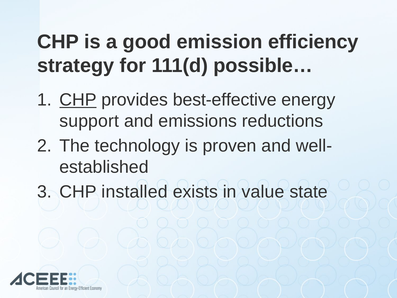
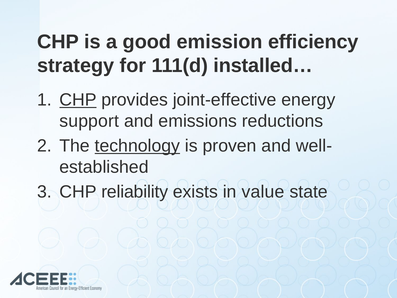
possible…: possible… -> installed… (263, 66)
best-effective: best-effective -> joint-effective (225, 100)
technology underline: none -> present (137, 146)
installed: installed -> reliability (135, 192)
